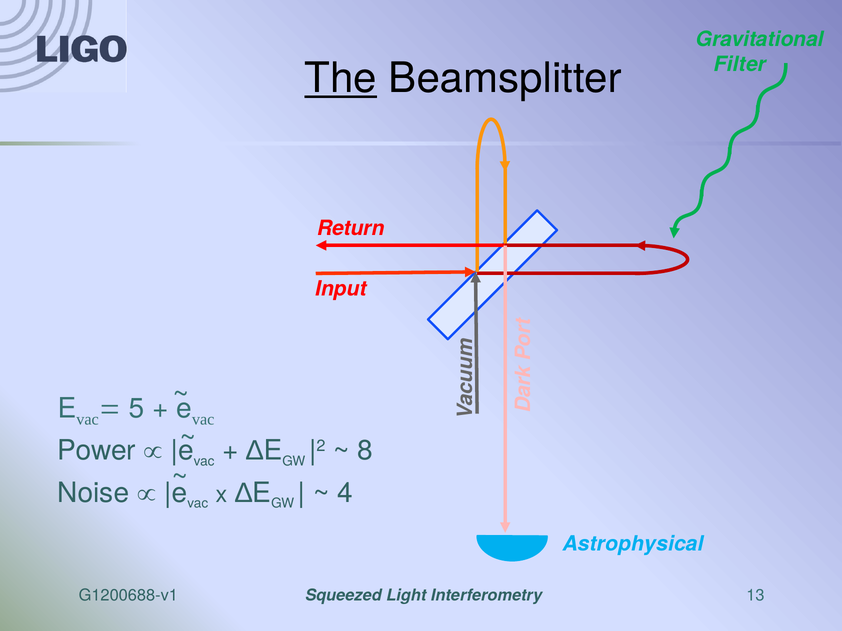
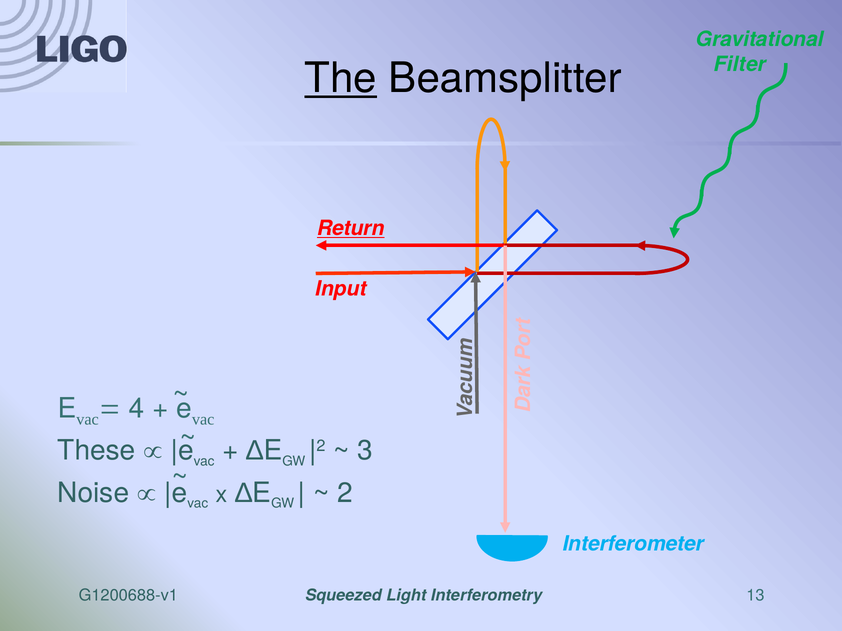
Return underline: none -> present (351, 229)
5: 5 -> 4 (136, 409)
8: 8 -> 3 (365, 451)
Power: Power -> These (96, 451)
4: 4 -> 2 (345, 493)
Astrophysical: Astrophysical -> Interferometer (633, 544)
